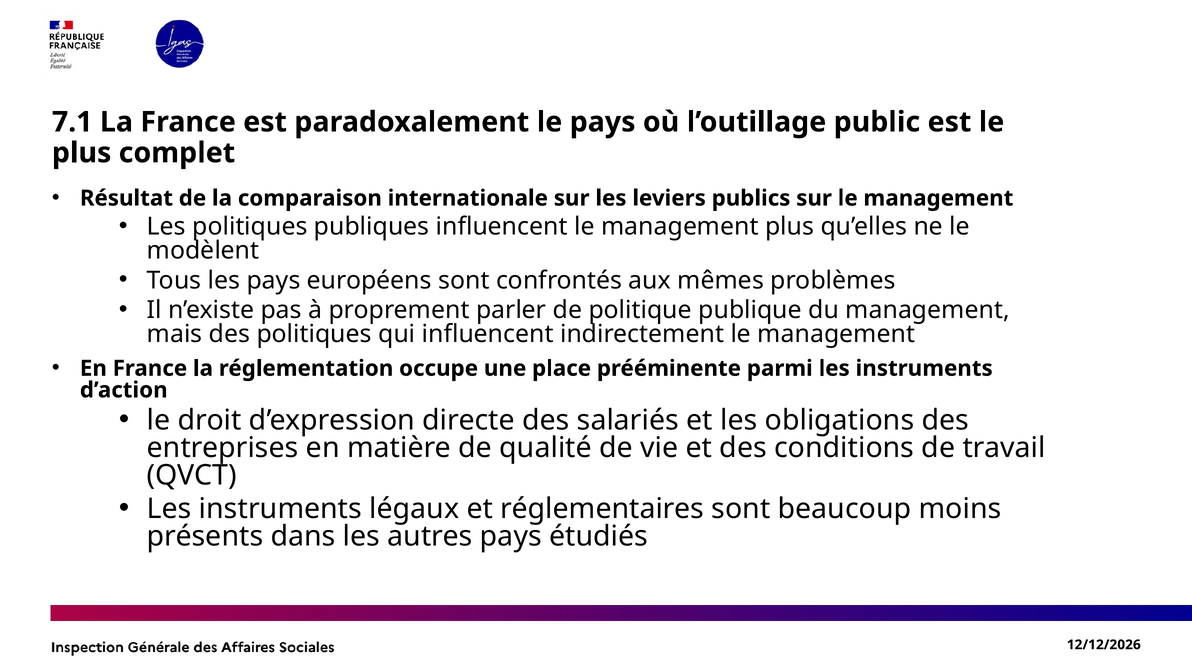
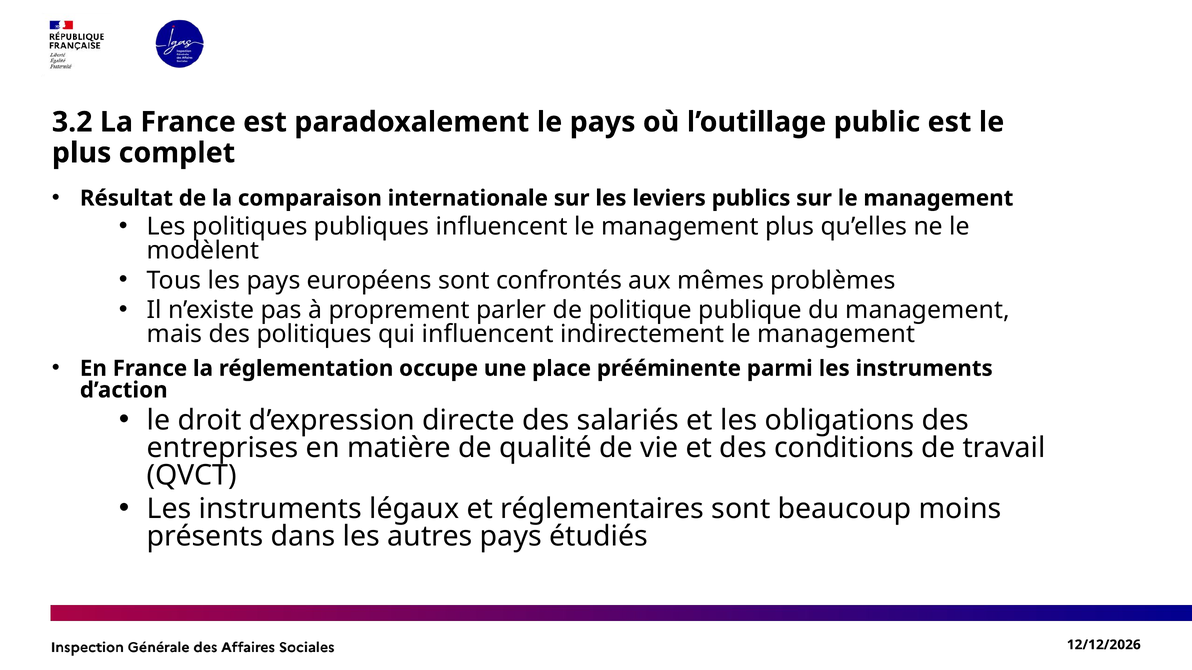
7.1: 7.1 -> 3.2 (72, 122)
